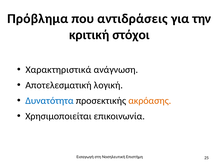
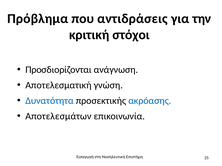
Χαρακτηριστικά: Χαρακτηριστικά -> Προσδιορίζονται (59, 70)
λογική: λογική -> γνώση (108, 85)
ακρόασης colour: orange -> blue (150, 101)
Χρησιμοποιείται: Χρησιμοποιείται -> Αποτελεσμάτων (58, 117)
